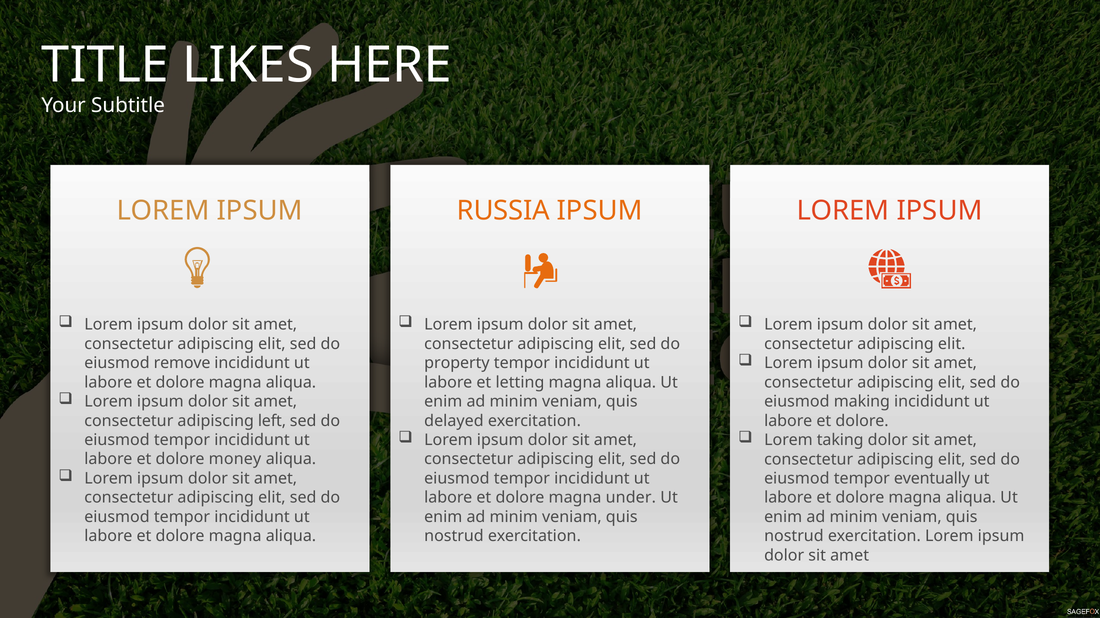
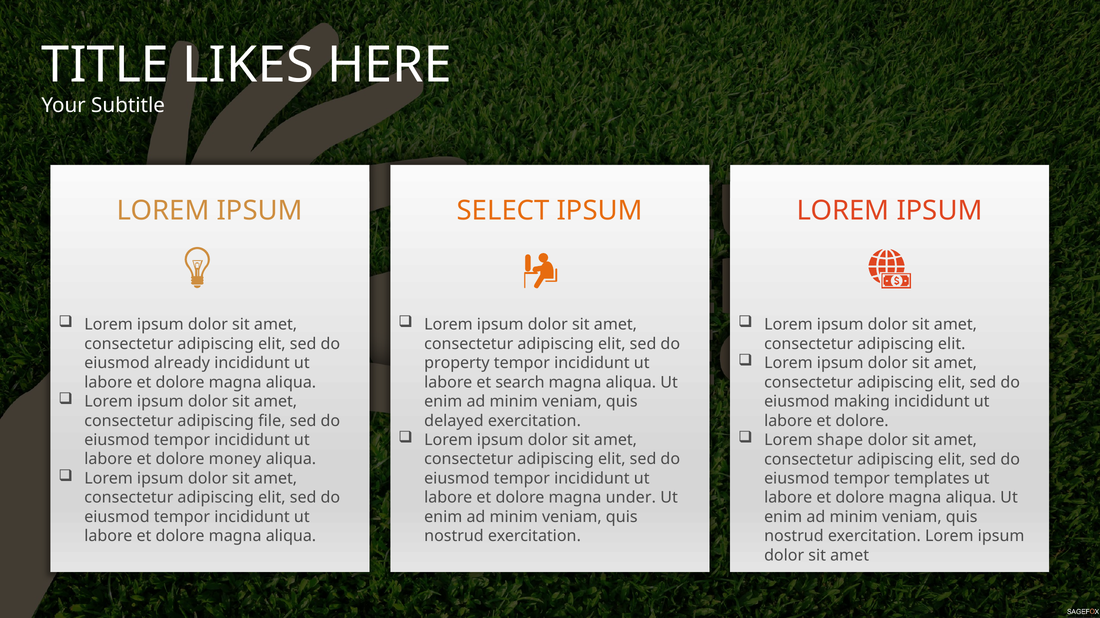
RUSSIA: RUSSIA -> SELECT (503, 211)
remove: remove -> already (182, 363)
letting: letting -> search (520, 383)
left: left -> file (272, 421)
taking: taking -> shape (840, 441)
eventually: eventually -> templates (932, 479)
